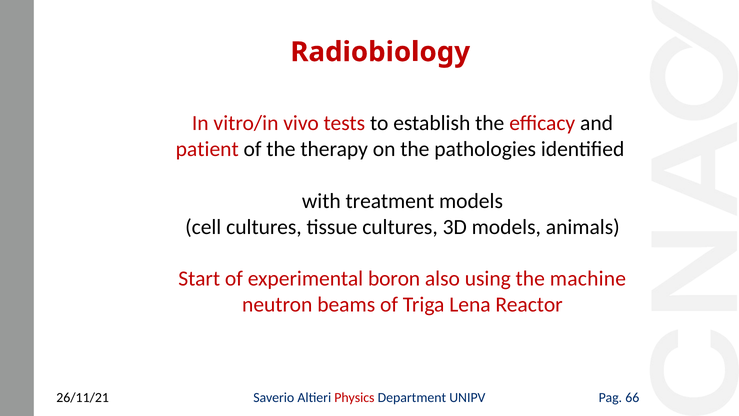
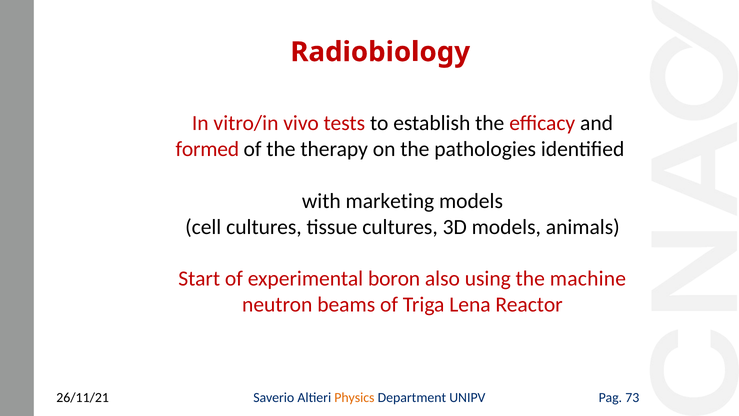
patient: patient -> formed (207, 149)
treatment: treatment -> marketing (390, 201)
Physics colour: red -> orange (354, 397)
66: 66 -> 73 (632, 397)
